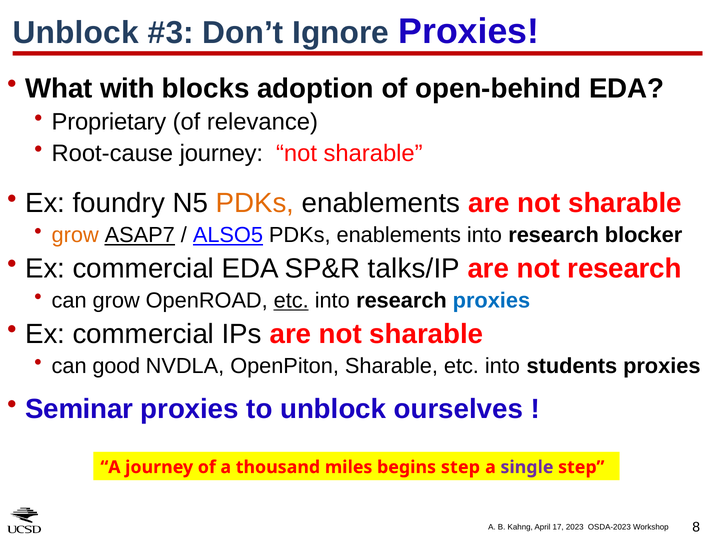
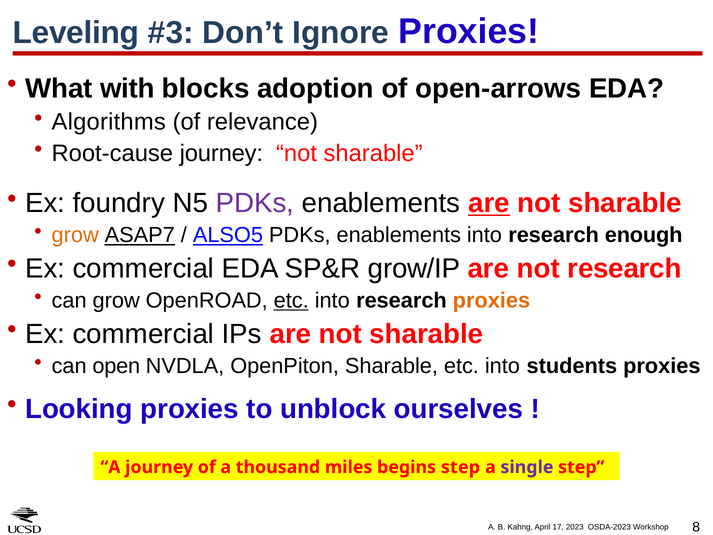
Unblock: Unblock -> Leveling (76, 33)
open-behind: open-behind -> open-arrows (498, 88)
Proprietary: Proprietary -> Algorithms (109, 122)
PDKs colour: orange -> purple (255, 203)
are underline: none -> present (489, 203)
blocker: blocker -> enough (644, 235)
talks/IP: talks/IP -> grow/IP (414, 269)
proxies colour: blue -> orange (491, 300)
good: good -> open (116, 366)
Seminar: Seminar -> Looking (79, 409)
